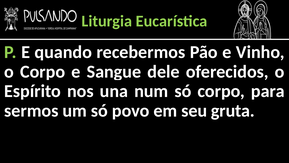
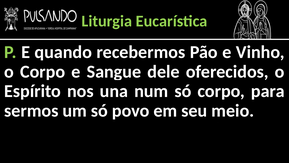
gruta: gruta -> meio (233, 110)
